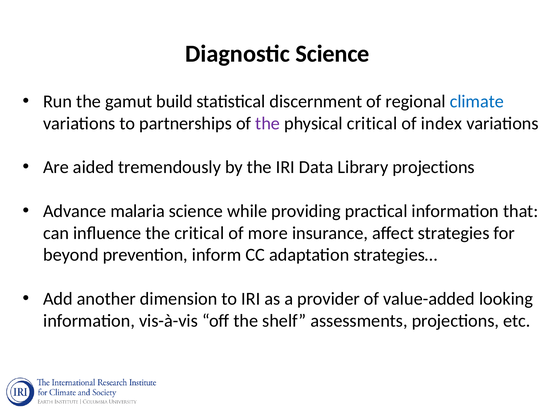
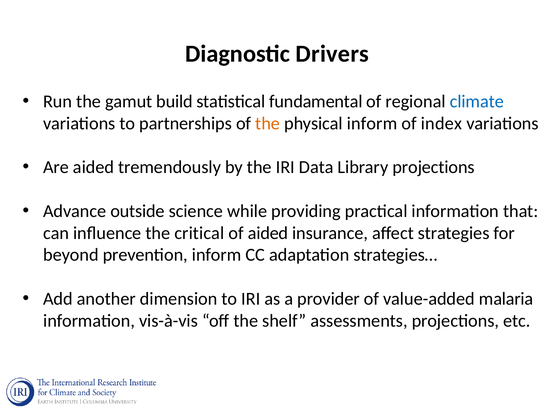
Diagnostic Science: Science -> Drivers (332, 54)
discernment: discernment -> fundamental (316, 101)
the colour: purple -> orange (268, 123)
physical critical: critical -> inform (372, 123)
malaria: malaria -> outside (138, 211)
of more: more -> aided (268, 233)
looking: looking -> malaria (506, 298)
